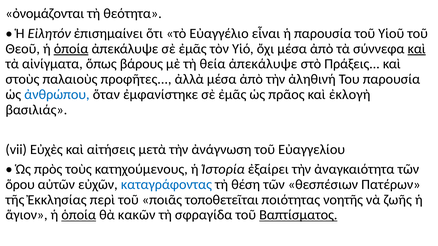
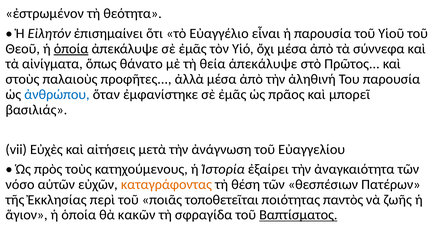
ὀνομάζονται: ὀνομάζονται -> ἐστρωμένον (45, 14)
καὶ underline: present -> none (417, 49)
βάρους: βάρους -> θάνατο (141, 64)
Πράξεις: Πράξεις -> Πρῶτος (352, 64)
ἐκλογὴ: ἐκλογὴ -> μπορεῖ (350, 95)
ὅρου: ὅρου -> νόσο (20, 185)
καταγράφοντας colour: blue -> orange (166, 185)
νοητῆς: νοητῆς -> παντὸς (343, 200)
ὁποία underline: present -> none (79, 215)
